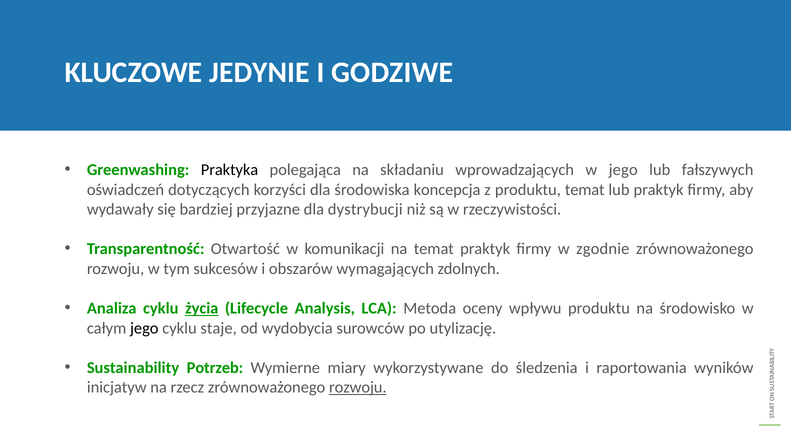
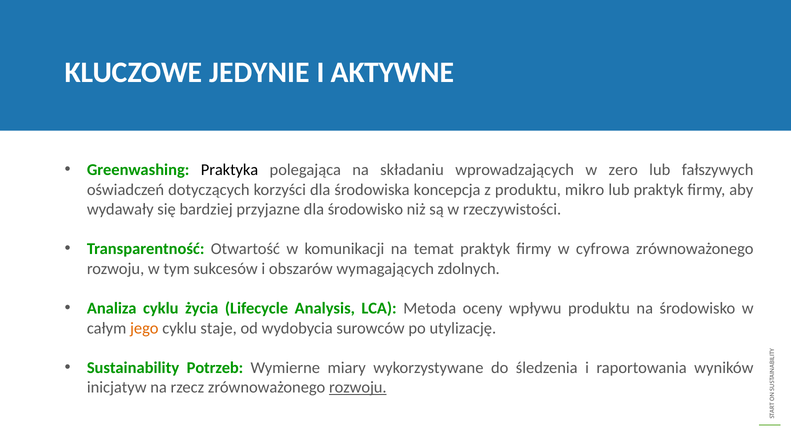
GODZIWE: GODZIWE -> AKTYWNE (392, 72)
w jego: jego -> zero (623, 170)
produktu temat: temat -> mikro (585, 190)
dla dystrybucji: dystrybucji -> środowisko (365, 209)
zgodnie: zgodnie -> cyfrowa (603, 249)
życia underline: present -> none (202, 308)
jego colour: black -> orange (144, 328)
